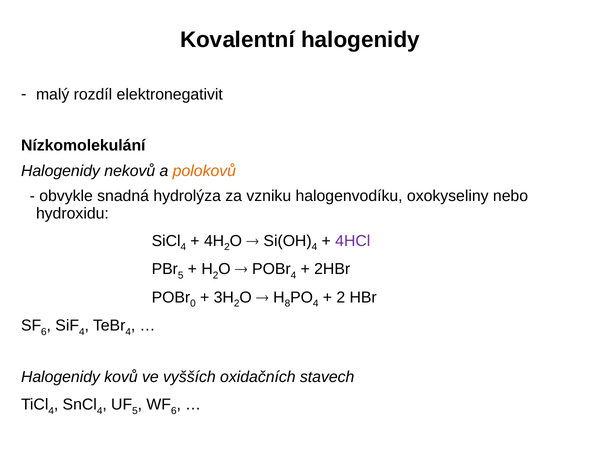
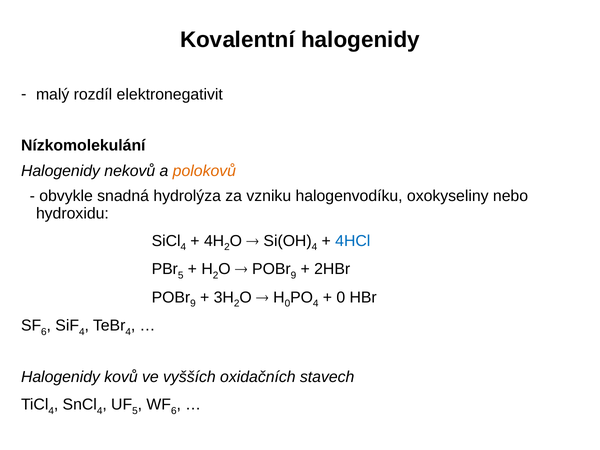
4HCl colour: purple -> blue (353, 241)
4: 4 -> 9 (294, 275)
0: 0 -> 9 (193, 304)
8: 8 -> 0 (287, 304)
2: 2 -> 0 (341, 297)
